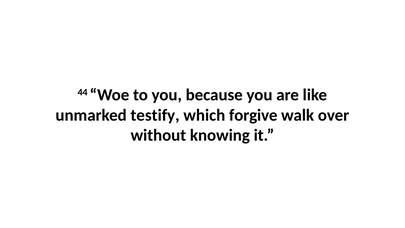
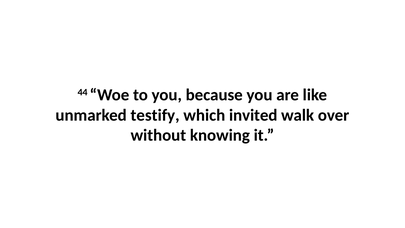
forgive: forgive -> invited (253, 115)
